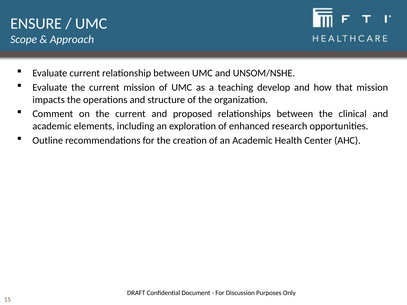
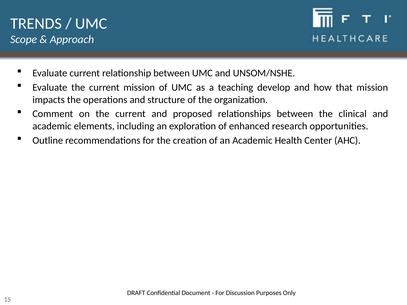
ENSURE: ENSURE -> TRENDS (36, 23)
